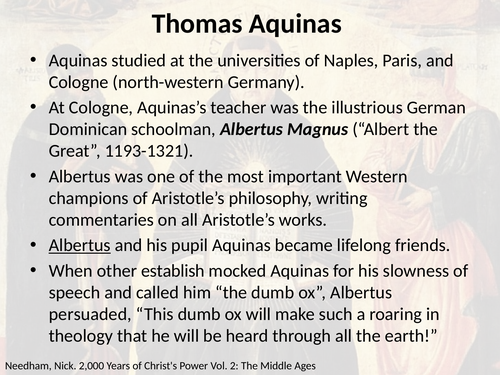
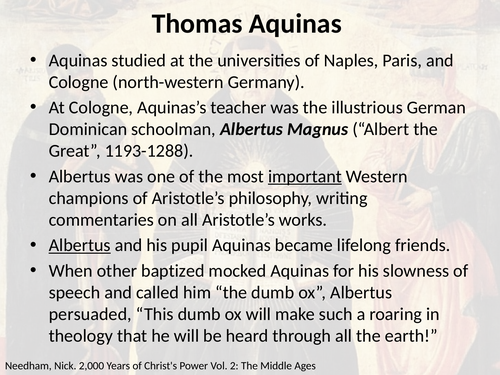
1193-1321: 1193-1321 -> 1193-1288 (149, 151)
important underline: none -> present (305, 176)
establish: establish -> baptized (173, 271)
